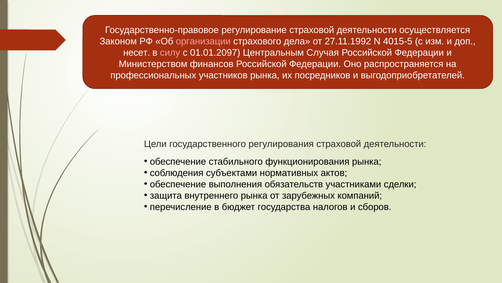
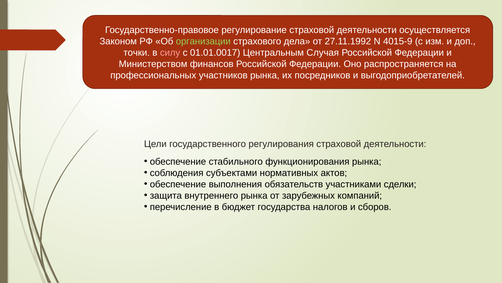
организации colour: pink -> light green (203, 41)
4015-5: 4015-5 -> 4015-9 (398, 41)
несет: несет -> точки (137, 53)
01.01.2097: 01.01.2097 -> 01.01.0017 (215, 53)
